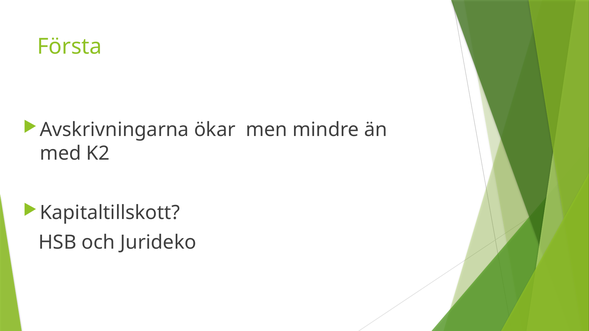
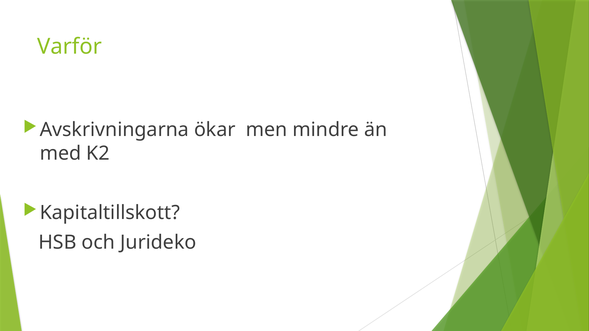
Första: Första -> Varför (70, 46)
